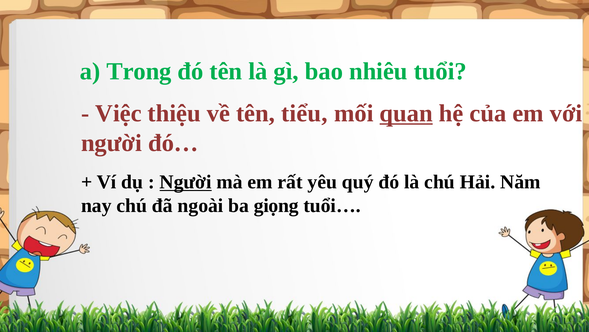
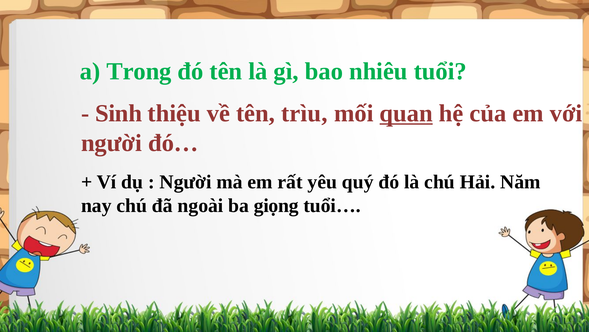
Việc: Việc -> Sinh (119, 113)
tiểu: tiểu -> trìu (304, 113)
Người underline: present -> none (186, 182)
